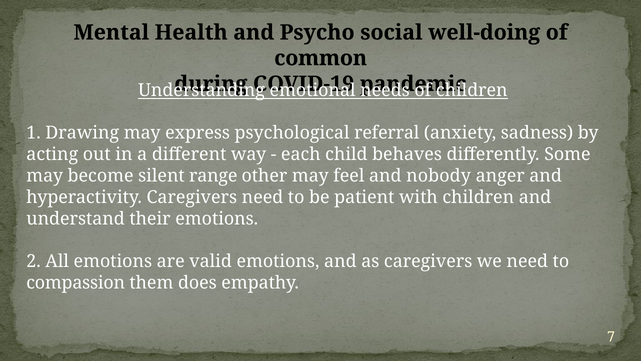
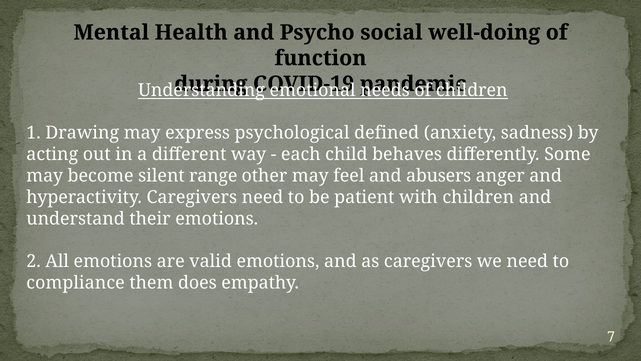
common: common -> function (321, 58)
referral: referral -> defined (387, 133)
nobody: nobody -> abusers (439, 176)
compassion: compassion -> compliance (76, 283)
